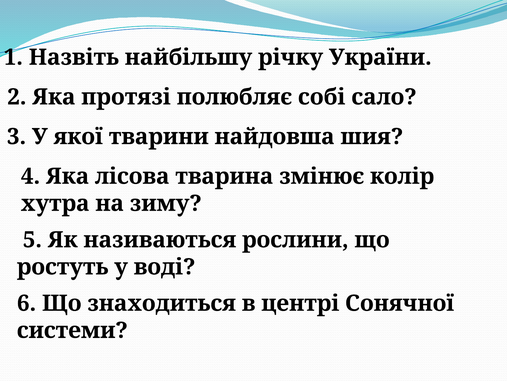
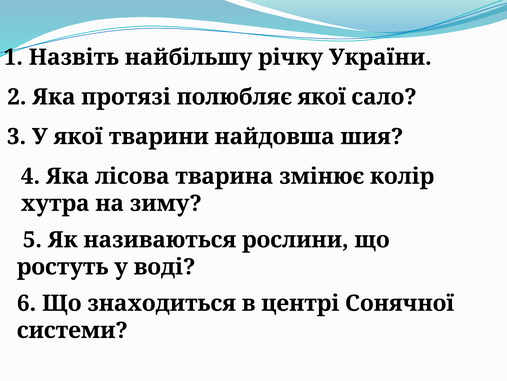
полюбляє собі: собі -> якої (322, 97)
